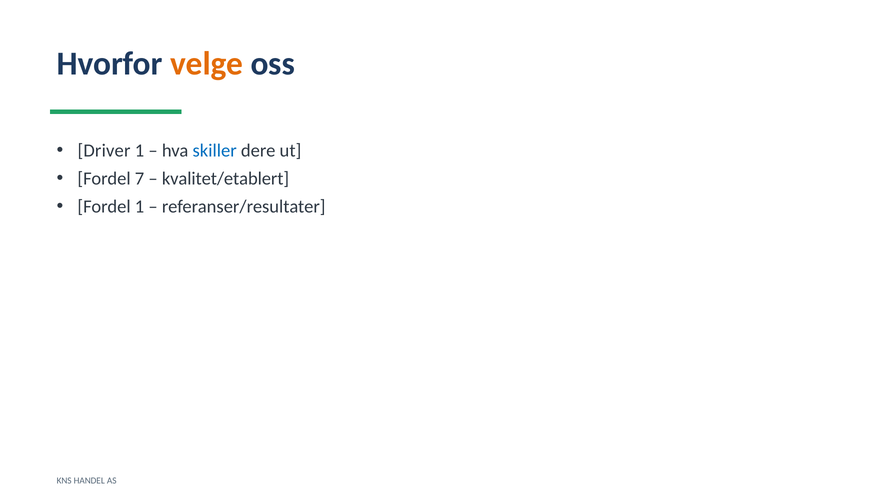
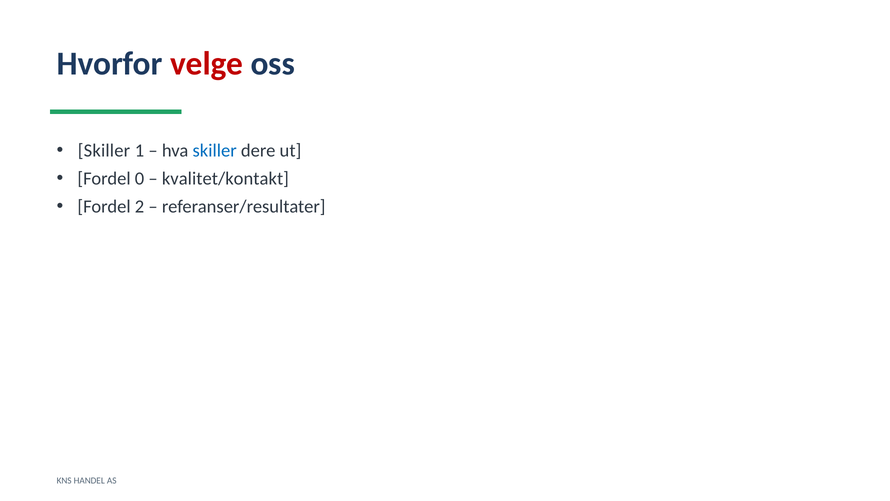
velge colour: orange -> red (207, 64)
Driver: Driver -> Skiller (104, 151)
7: 7 -> 0 (140, 179)
kvalitet/etablert: kvalitet/etablert -> kvalitet/kontakt (225, 179)
Fordel 1: 1 -> 2 (140, 206)
